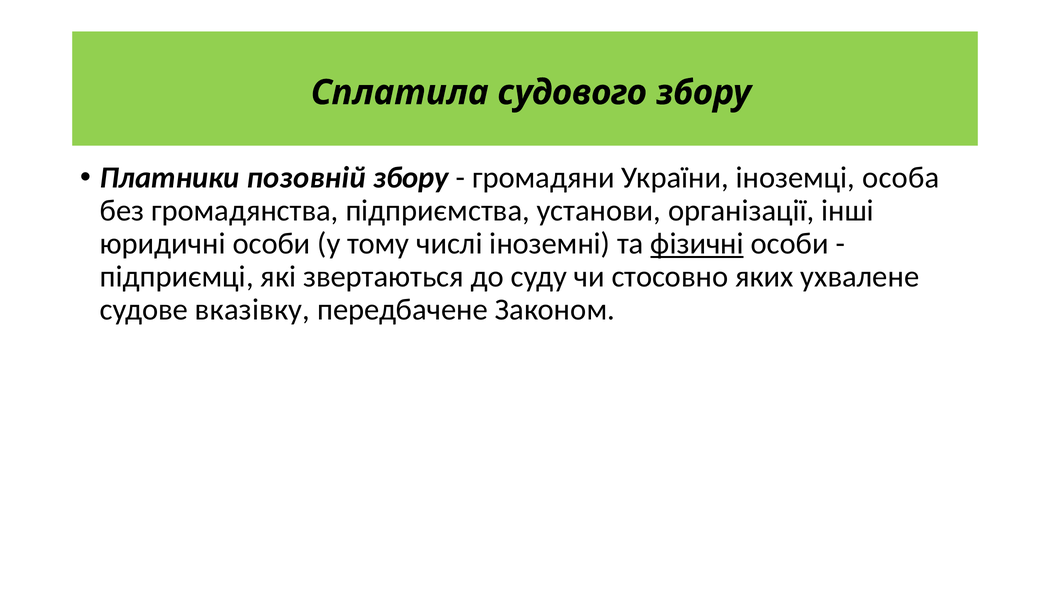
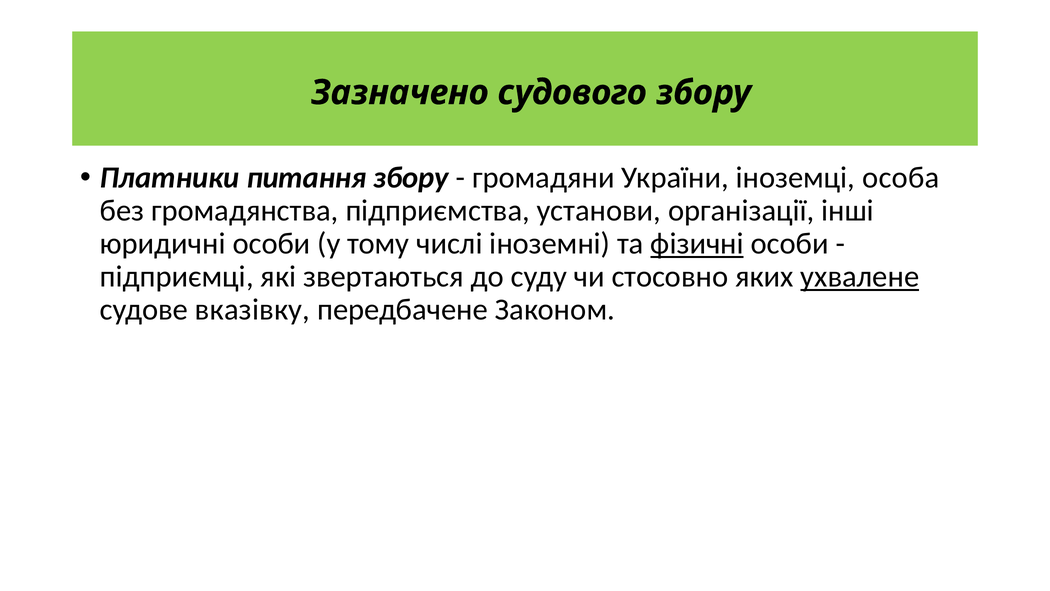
Сплатила: Сплатила -> Зазначено (400, 93)
позовній: позовній -> питання (306, 177)
ухвалене underline: none -> present (860, 277)
